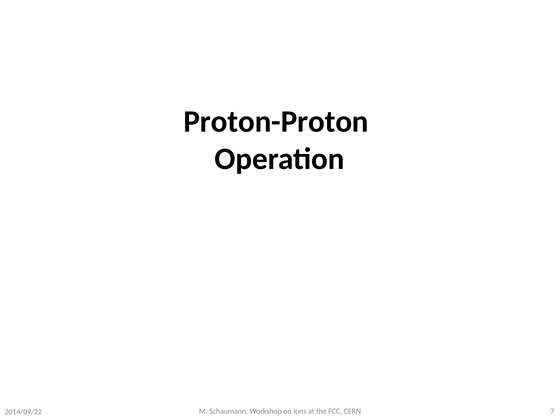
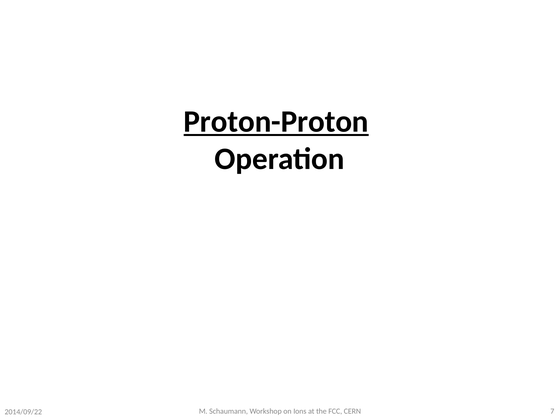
Proton-Proton underline: none -> present (276, 122)
